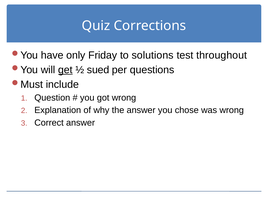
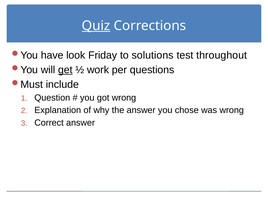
Quiz underline: none -> present (96, 26)
only: only -> look (76, 55)
sued: sued -> work (98, 70)
